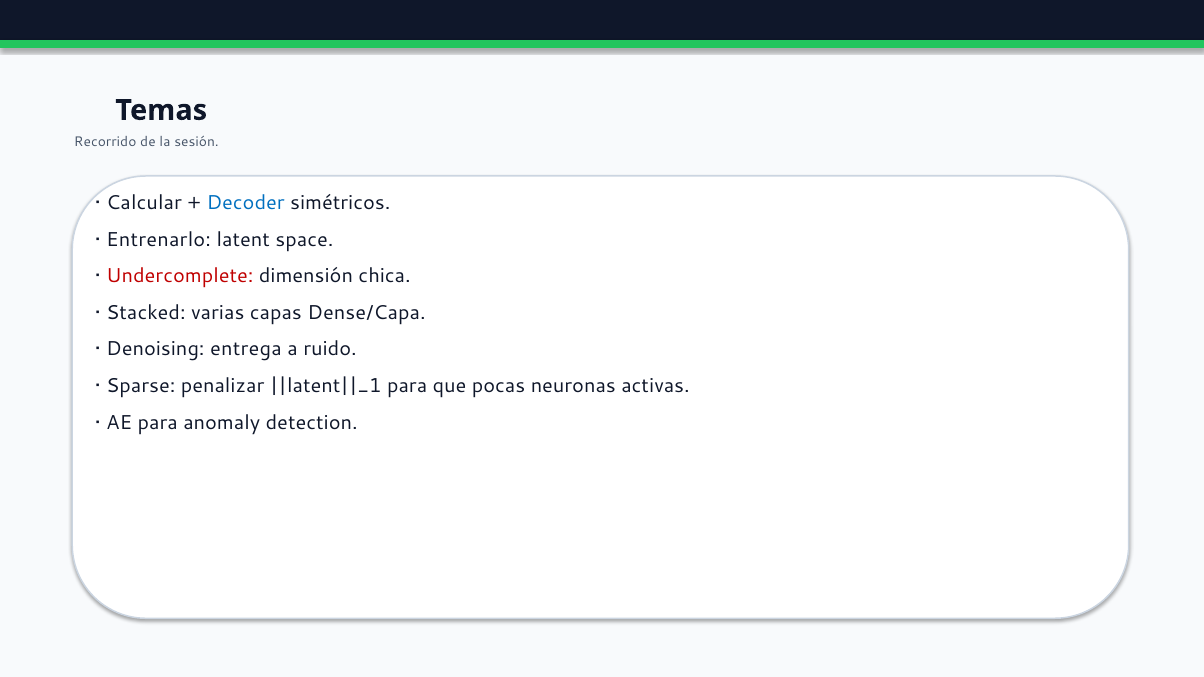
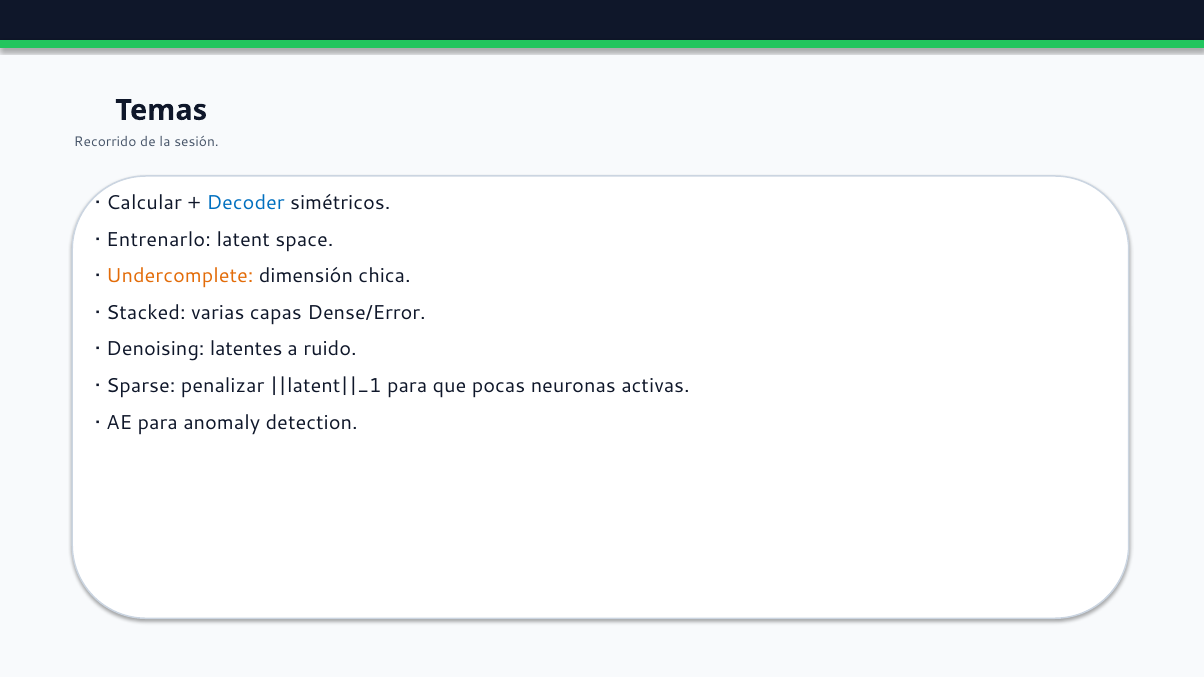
Undercomplete colour: red -> orange (180, 276)
Dense/Capa: Dense/Capa -> Dense/Error (367, 313)
entrega: entrega -> latentes (246, 349)
